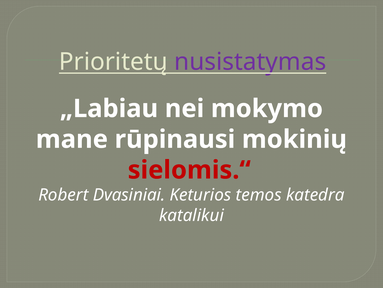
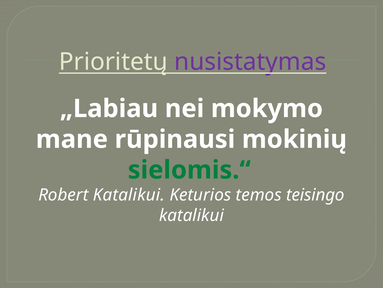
sielomis.“ colour: red -> green (189, 170)
Robert Dvasiniai: Dvasiniai -> Katalikui (129, 195)
katedra: katedra -> teisingo (315, 195)
